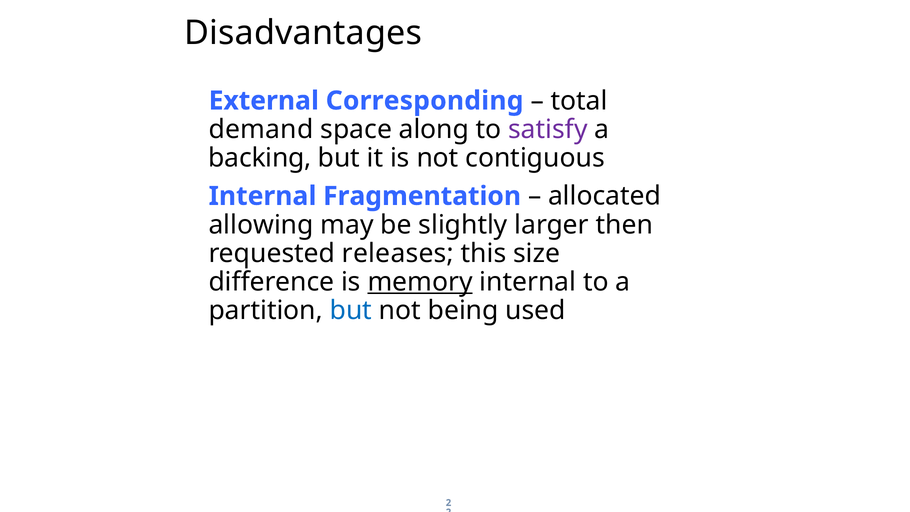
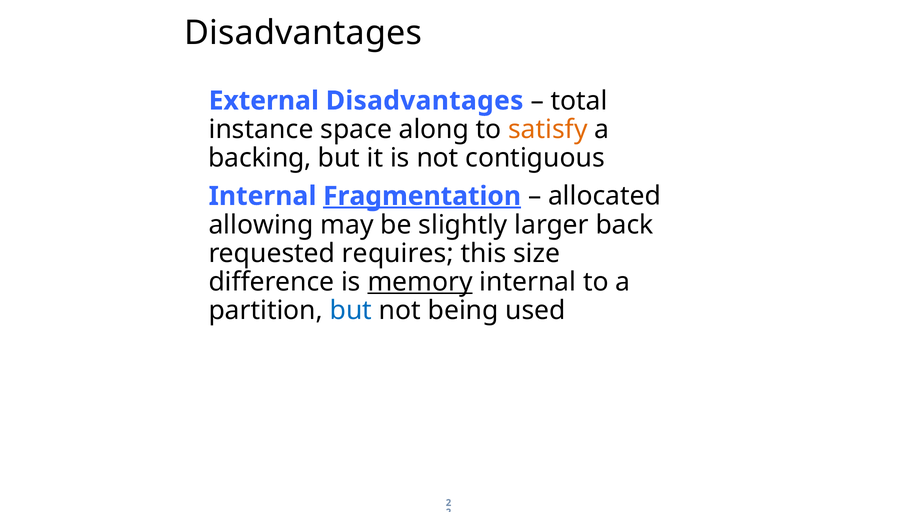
External Corresponding: Corresponding -> Disadvantages (425, 101)
demand: demand -> instance (261, 129)
satisfy colour: purple -> orange (548, 129)
Fragmentation underline: none -> present (422, 196)
then: then -> back (624, 225)
releases: releases -> requires (398, 253)
